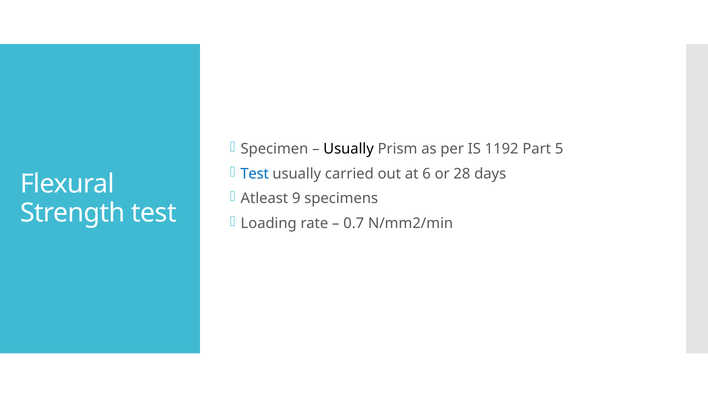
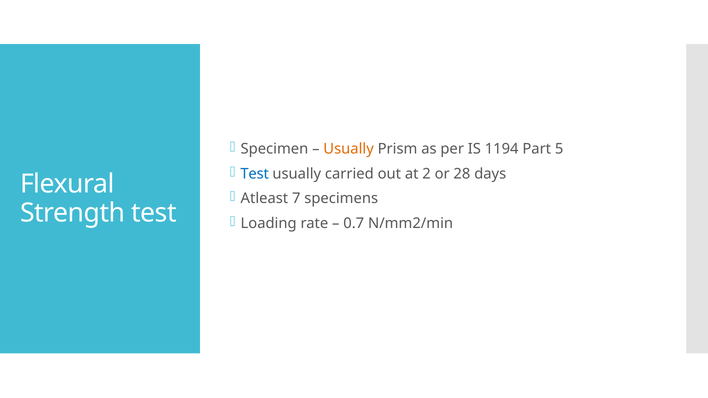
Usually colour: black -> orange (349, 149)
1192: 1192 -> 1194 (502, 149)
6: 6 -> 2 (427, 174)
9: 9 -> 7 (296, 199)
